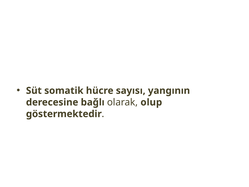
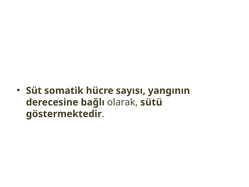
olup: olup -> sütü (151, 102)
